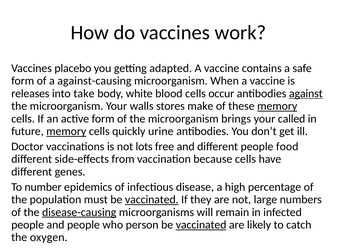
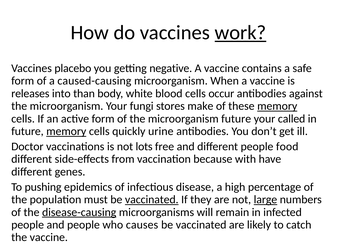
work underline: none -> present (240, 33)
adapted: adapted -> negative (171, 69)
against-causing: against-causing -> caused-causing (94, 81)
take: take -> than (84, 94)
against underline: present -> none (306, 94)
walls: walls -> fungi (142, 106)
microorganism brings: brings -> future (236, 119)
because cells: cells -> with (246, 160)
number: number -> pushing (43, 188)
large underline: none -> present (265, 200)
person: person -> causes (142, 225)
vaccinated underline: present -> none (201, 225)
the oxygen: oxygen -> vaccine (49, 238)
